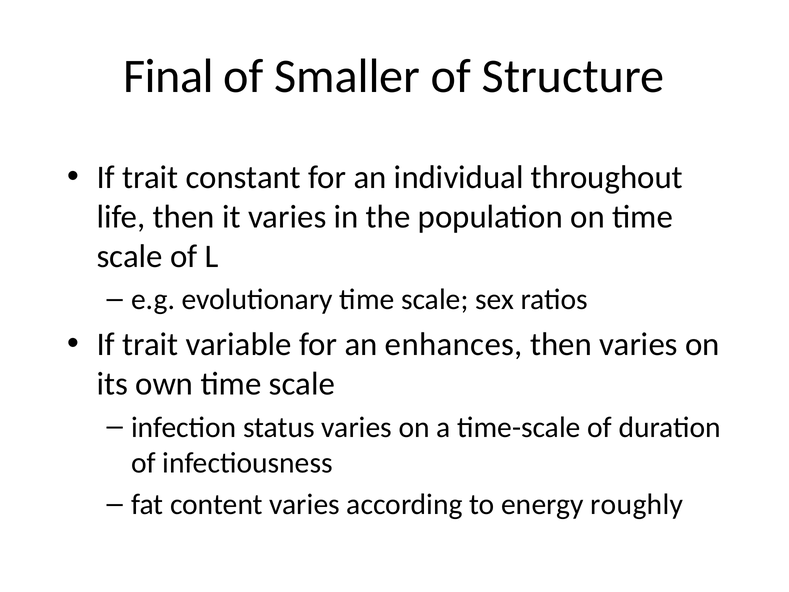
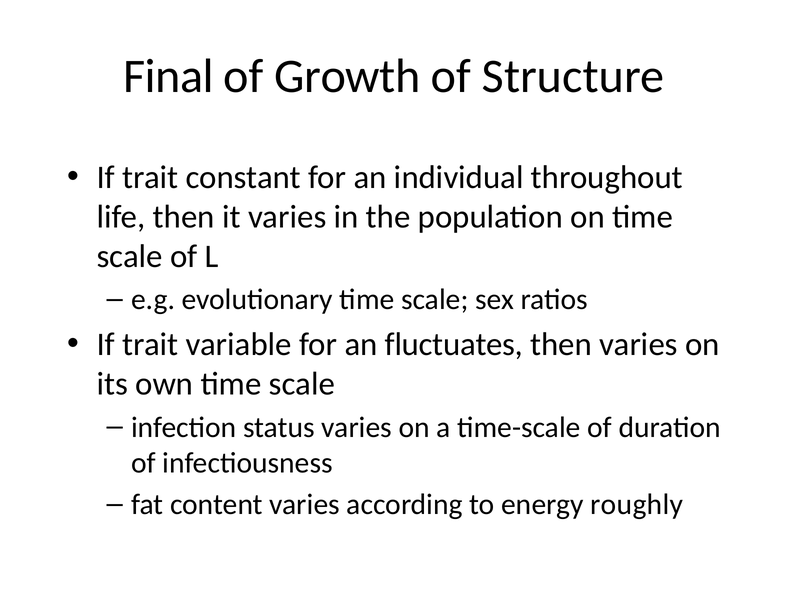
Smaller: Smaller -> Growth (347, 76)
enhances: enhances -> fluctuates (454, 344)
